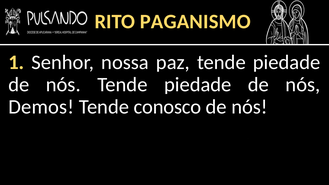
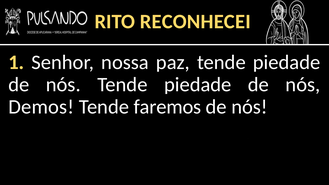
PAGANISMO: PAGANISMO -> RECONHECEI (195, 22)
conosco: conosco -> faremos (167, 107)
